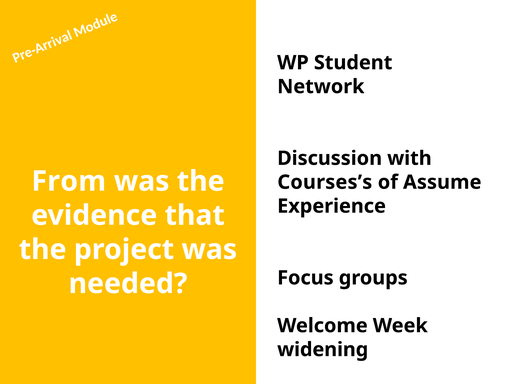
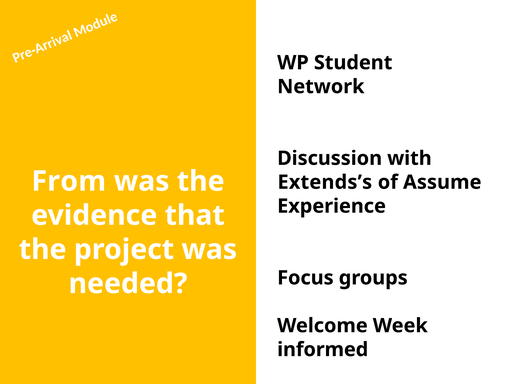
Courses’s: Courses’s -> Extends’s (325, 182)
widening: widening -> informed (323, 350)
